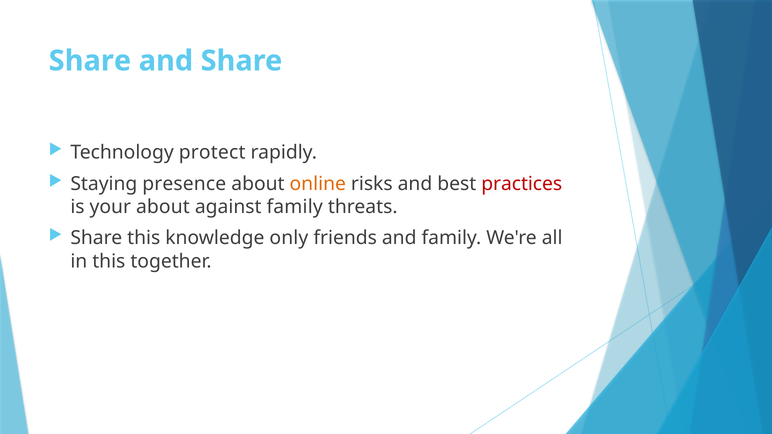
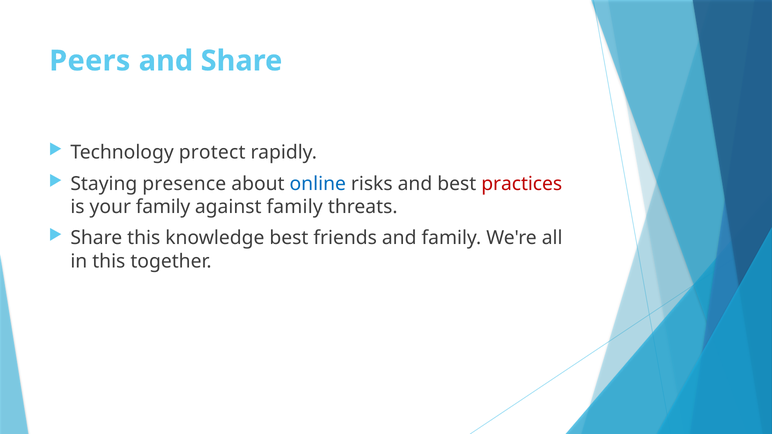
Share: Share -> Peers (90, 61)
online colour: orange -> blue (318, 184)
your about: about -> family (163, 207)
knowledge only: only -> best (289, 238)
